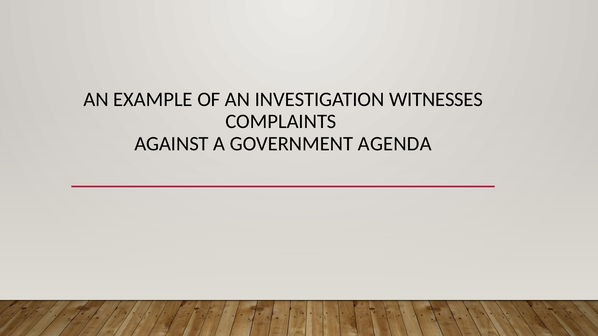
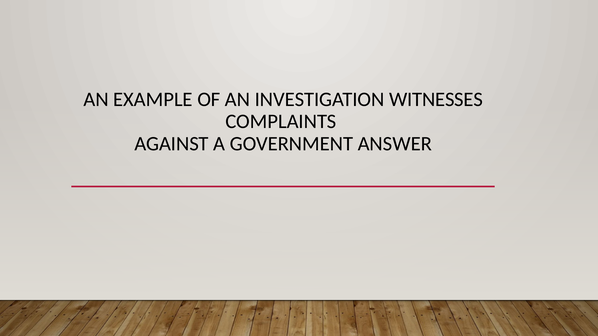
AGENDA: AGENDA -> ANSWER (395, 144)
